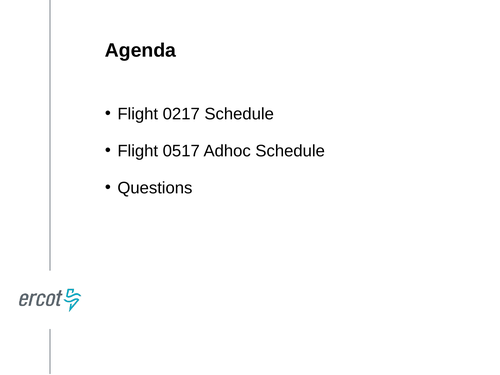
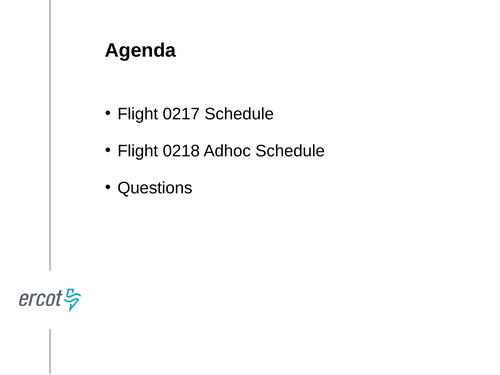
0517: 0517 -> 0218 (181, 151)
